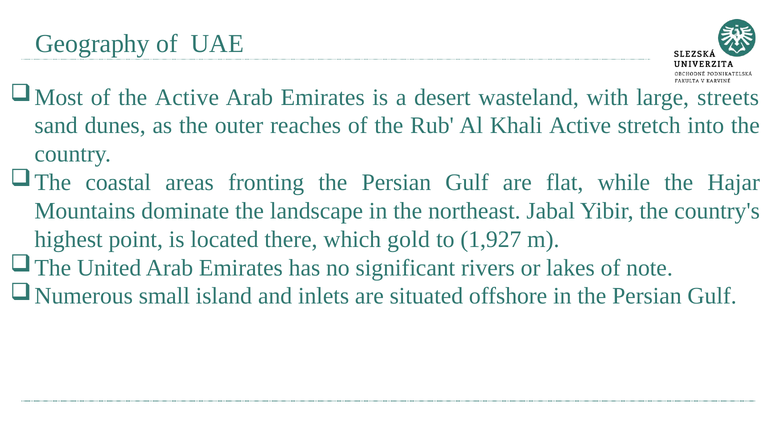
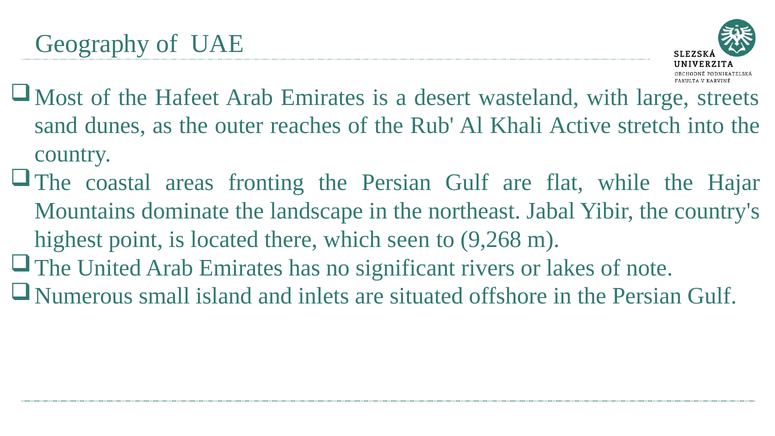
the Active: Active -> Hafeet (187, 97)
gold: gold -> seen (409, 239)
1,927: 1,927 -> 9,268 (491, 239)
